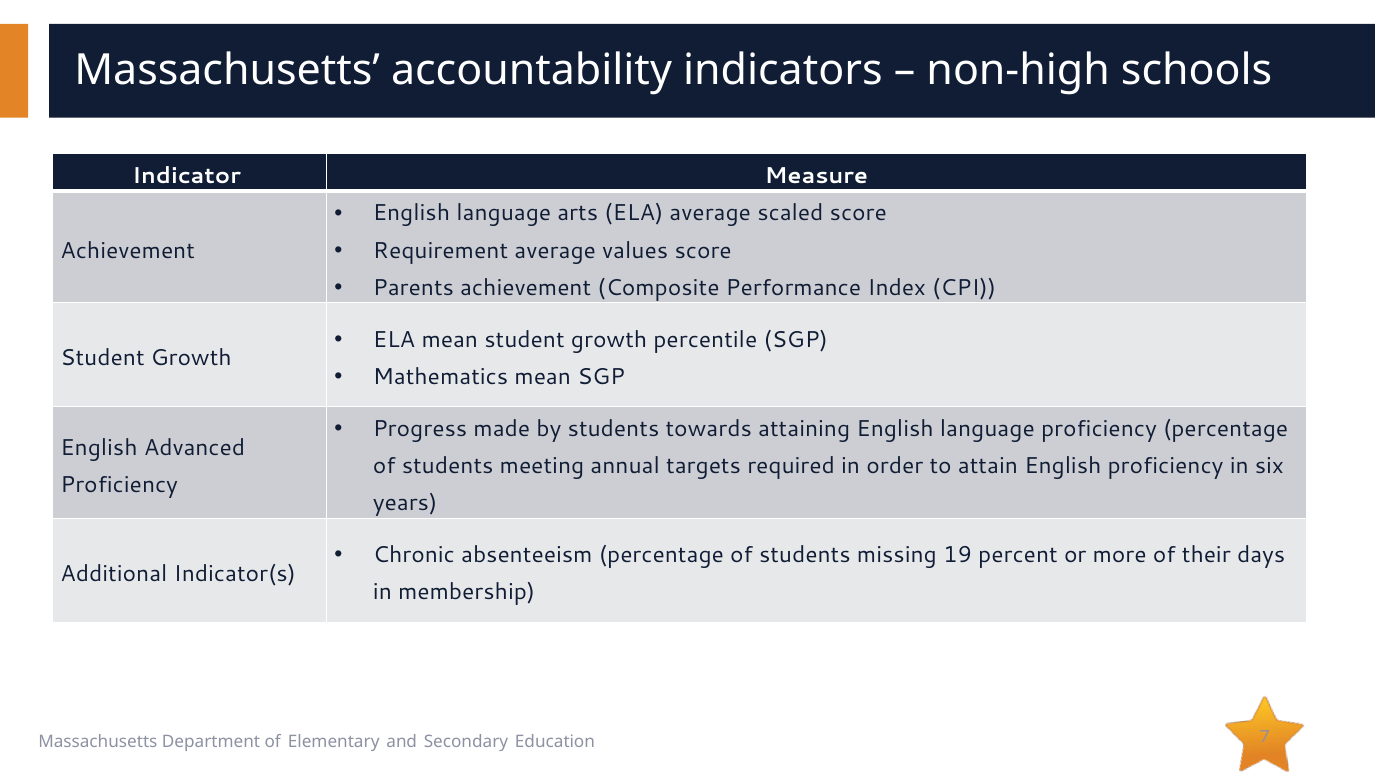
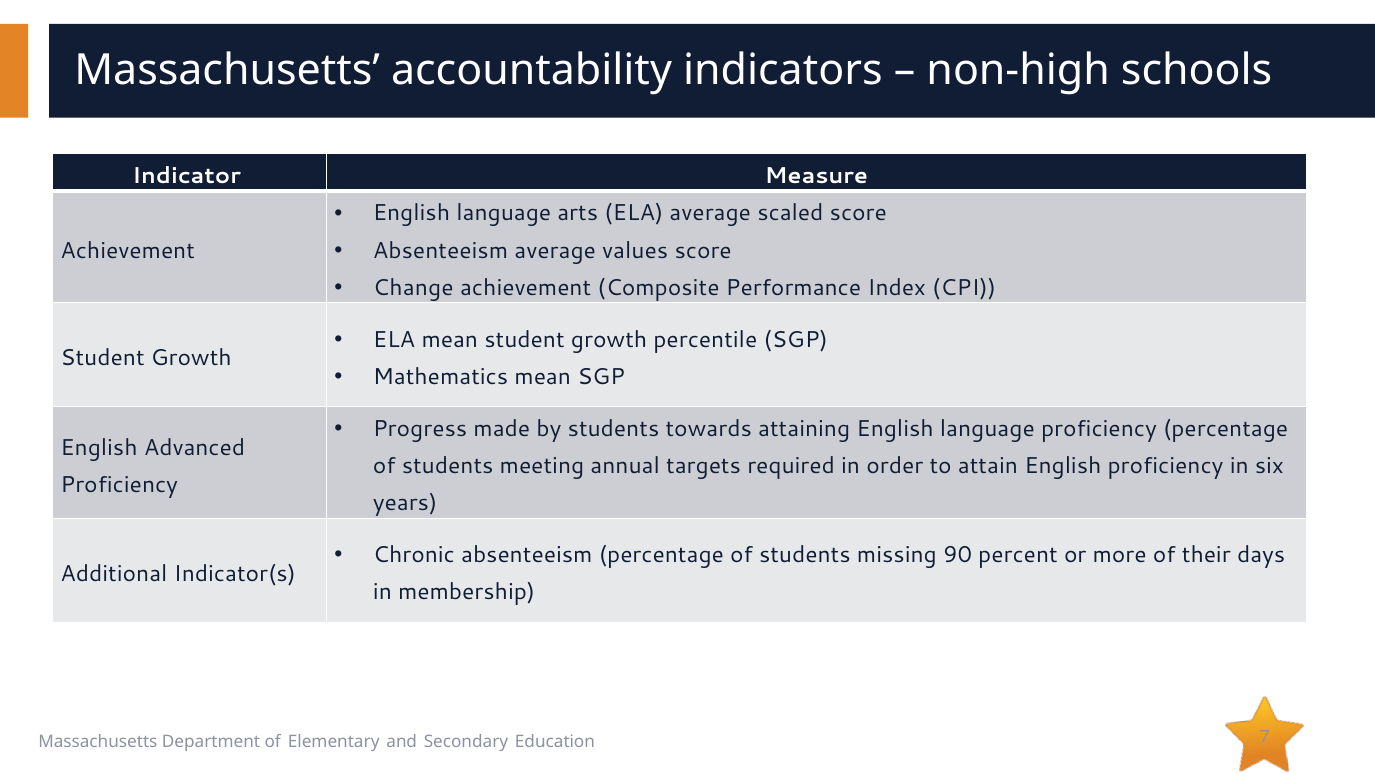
Requirement: Requirement -> Absenteeism (441, 251)
Parents: Parents -> Change (413, 288)
19: 19 -> 90 (958, 556)
